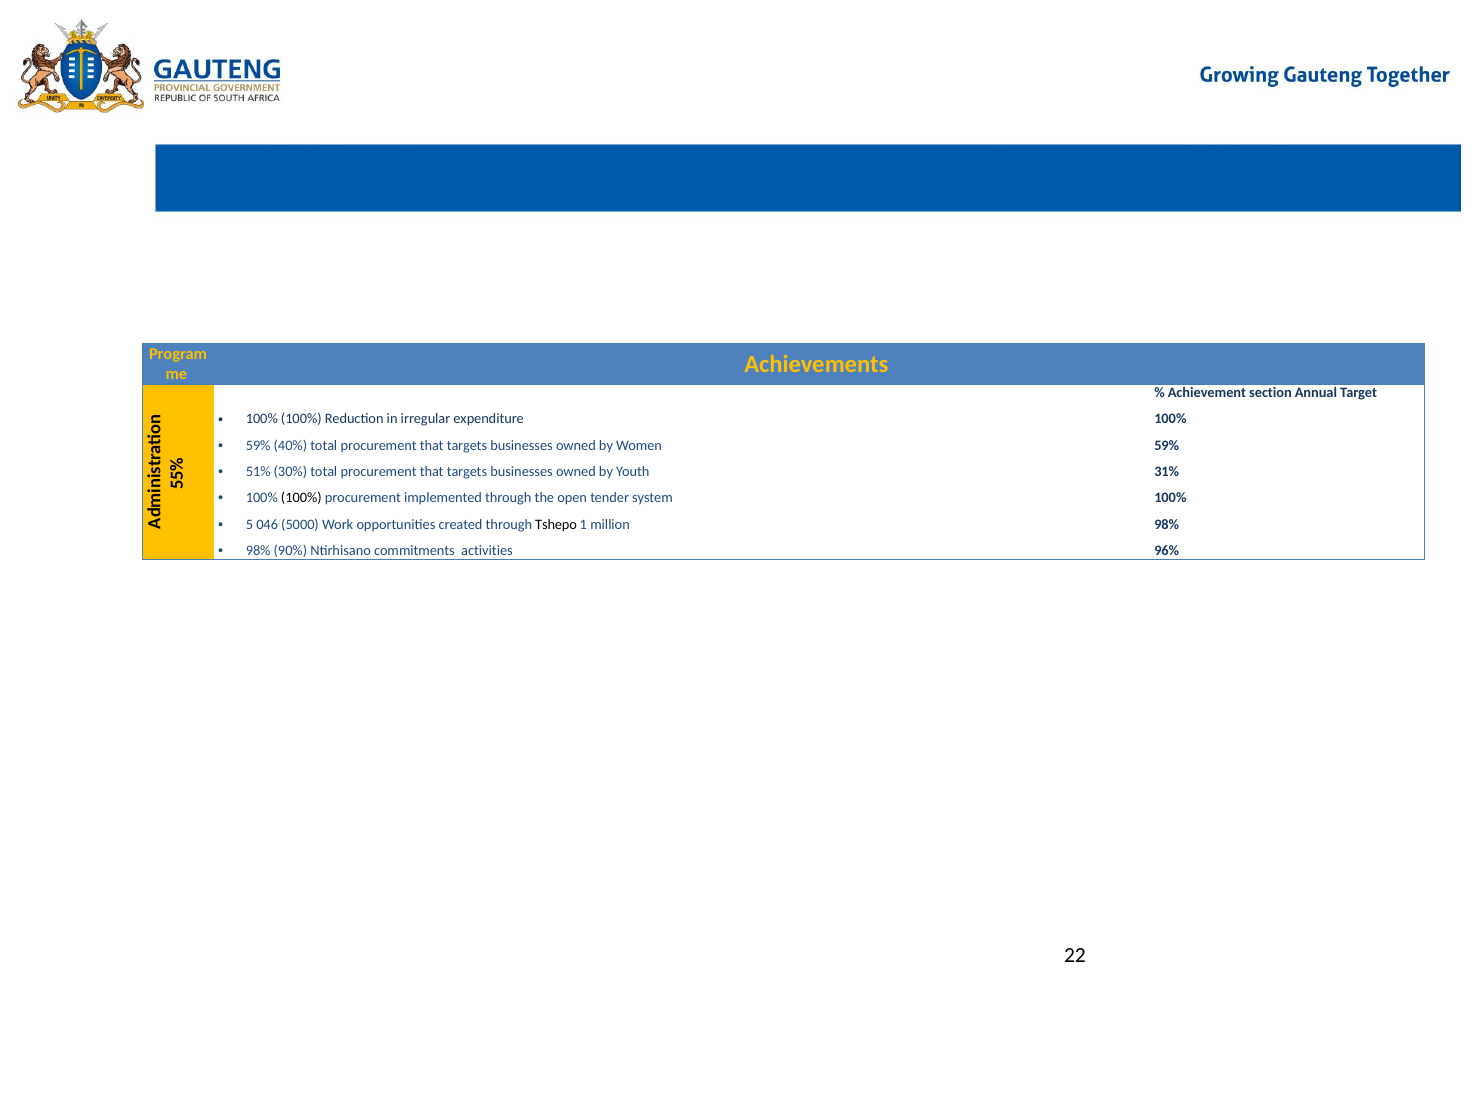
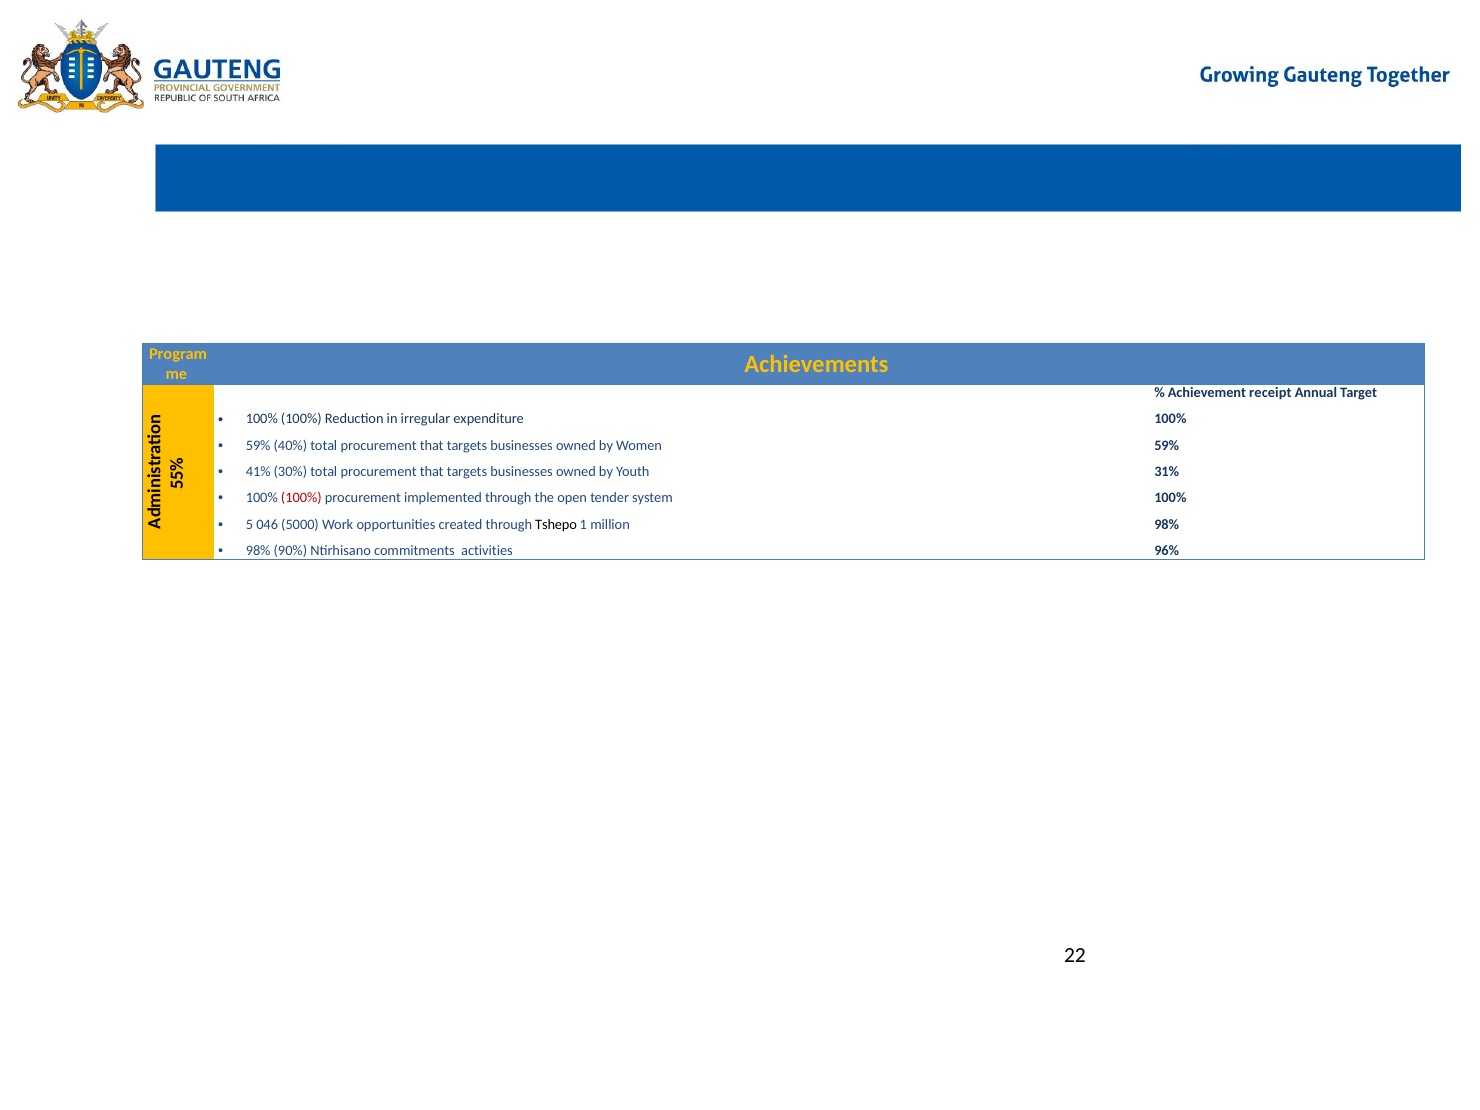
section: section -> receipt (1270, 393)
51%: 51% -> 41% (258, 472)
100% colour: black -> red (301, 498)
